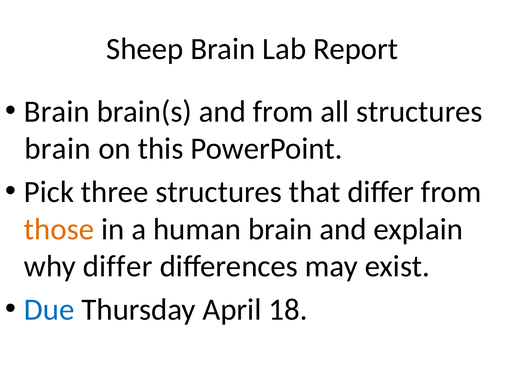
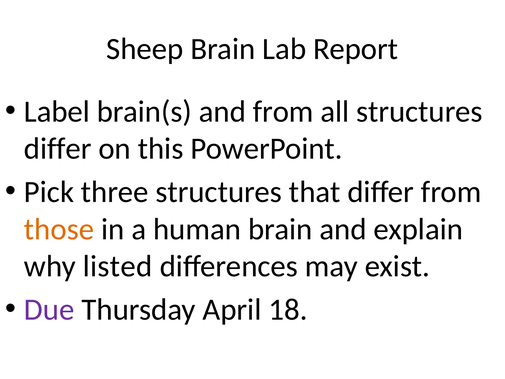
Brain: Brain -> Label (57, 112)
brain: brain -> differ (58, 149)
why differ: differ -> listed (118, 266)
Due colour: blue -> purple (49, 309)
